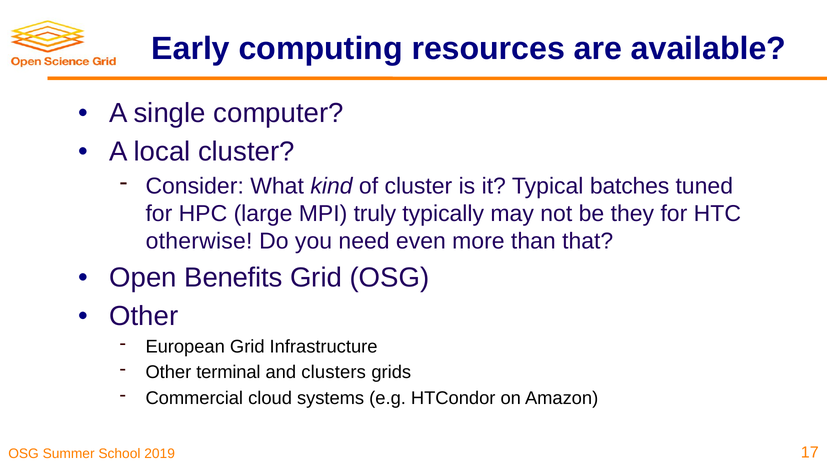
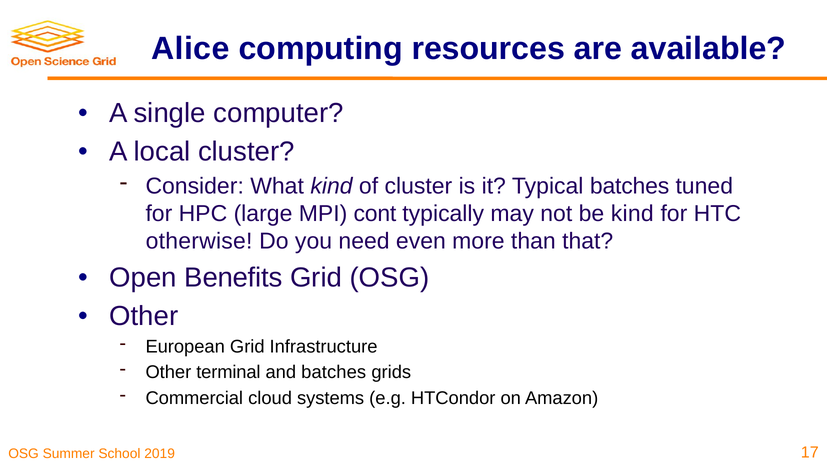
Early: Early -> Alice (190, 49)
truly: truly -> cont (375, 214)
be they: they -> kind (632, 214)
and clusters: clusters -> batches (334, 372)
